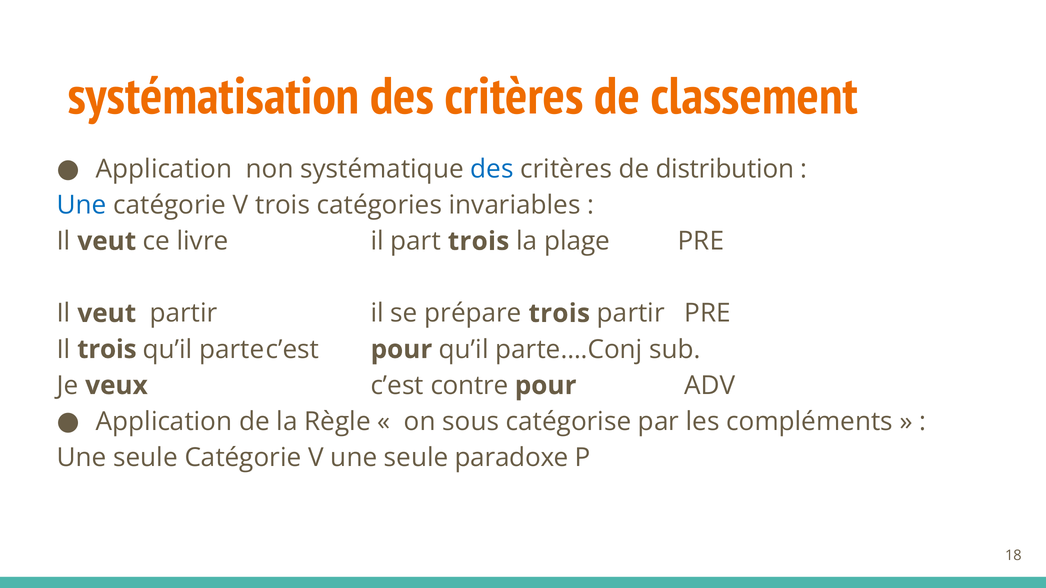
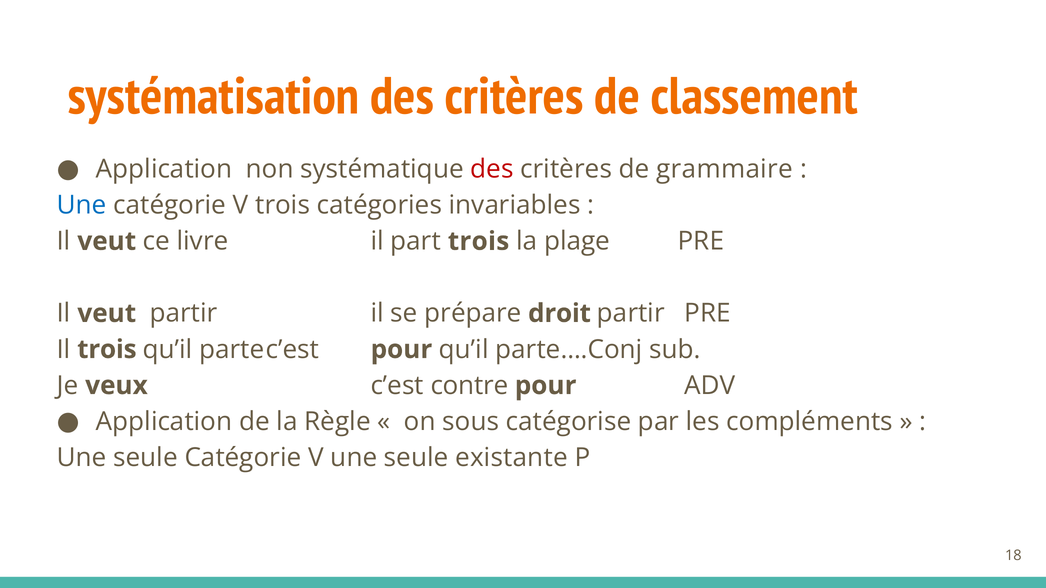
des colour: blue -> red (492, 169)
distribution: distribution -> grammaire (725, 169)
prépare trois: trois -> droit (560, 314)
paradoxe: paradoxe -> existante (512, 458)
